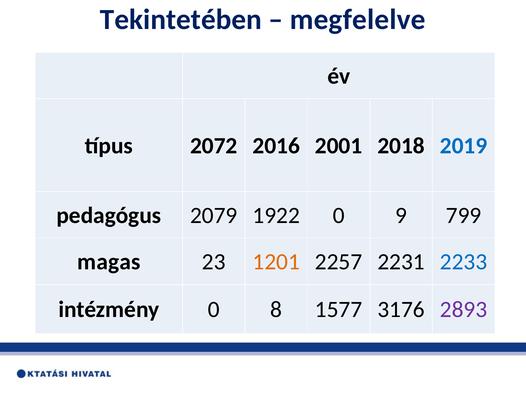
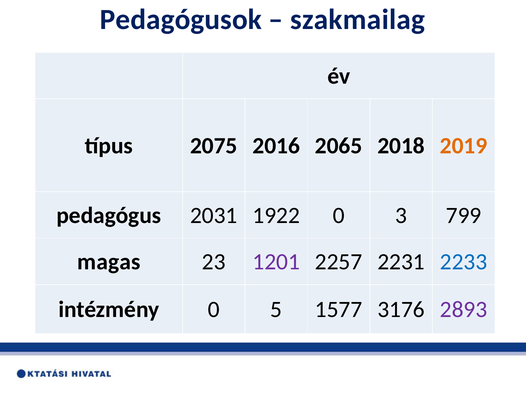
Tekintetében: Tekintetében -> Pedagógusok (181, 20)
megfelelve: megfelelve -> szakmailag (358, 20)
2072: 2072 -> 2075 (214, 146)
2001: 2001 -> 2065 (339, 146)
2019 colour: blue -> orange (464, 146)
2079: 2079 -> 2031 (214, 216)
9: 9 -> 3 (401, 216)
1201 colour: orange -> purple (276, 262)
8: 8 -> 5 (276, 310)
